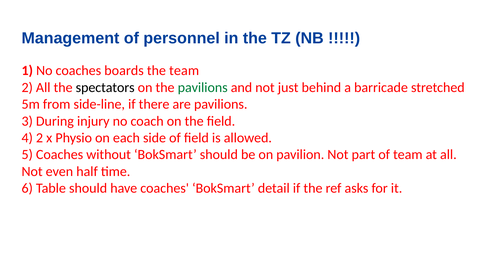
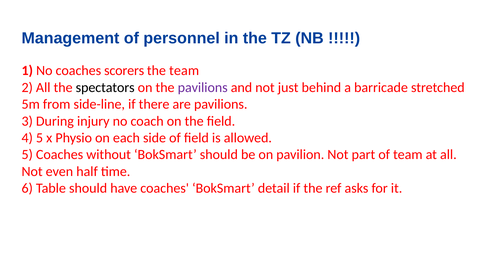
boards: boards -> scorers (124, 71)
pavilions colour: green -> purple (203, 87)
4 2: 2 -> 5 (40, 138)
